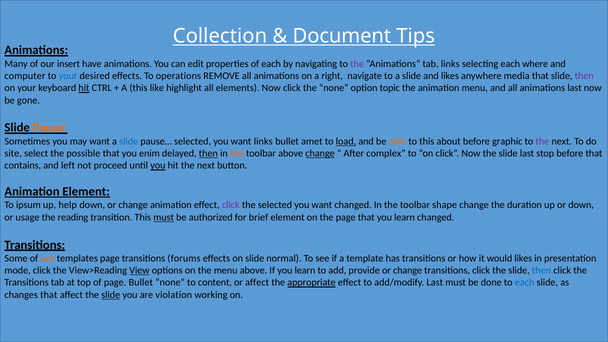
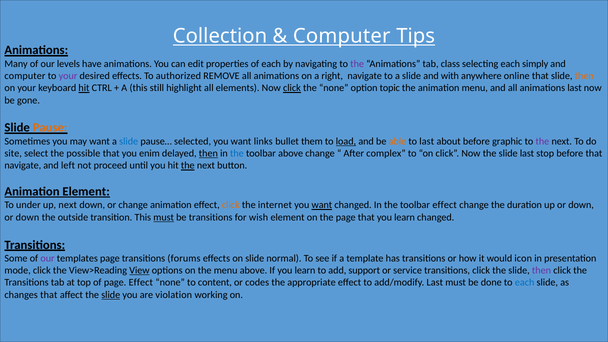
Document: Document -> Computer (342, 36)
insert: insert -> levels (68, 64)
tab links: links -> class (450, 64)
where: where -> simply (535, 64)
your colour: blue -> purple (68, 76)
operations: operations -> authorized (178, 76)
and likes: likes -> with (450, 76)
media: media -> online (517, 76)
then colour: purple -> orange (584, 76)
like: like -> still (157, 88)
click underline: none -> present (292, 88)
amet: amet -> them (312, 141)
to this: this -> last (427, 141)
the colour: orange -> blue (237, 153)
change underline: present -> none (320, 153)
contains: contains -> navigate (23, 166)
you underline: present -> none (158, 166)
the underline: none -> present (188, 166)
ipsum: ipsum -> under (28, 205)
up help: help -> next (68, 205)
click colour: purple -> orange (231, 205)
the selected: selected -> internet (275, 205)
want underline: none -> present (322, 205)
toolbar shape: shape -> effect (445, 205)
usage: usage -> down (27, 217)
reading: reading -> outside (73, 217)
be authorized: authorized -> transitions (211, 217)
brief: brief -> wish (259, 217)
our colour: orange -> purple (48, 258)
would likes: likes -> icon (523, 258)
provide: provide -> support (364, 270)
change: change -> service (408, 270)
then colour: blue -> purple (542, 270)
page Bullet: Bullet -> Effect (141, 283)
or affect: affect -> codes (257, 283)
appropriate underline: present -> none (312, 283)
